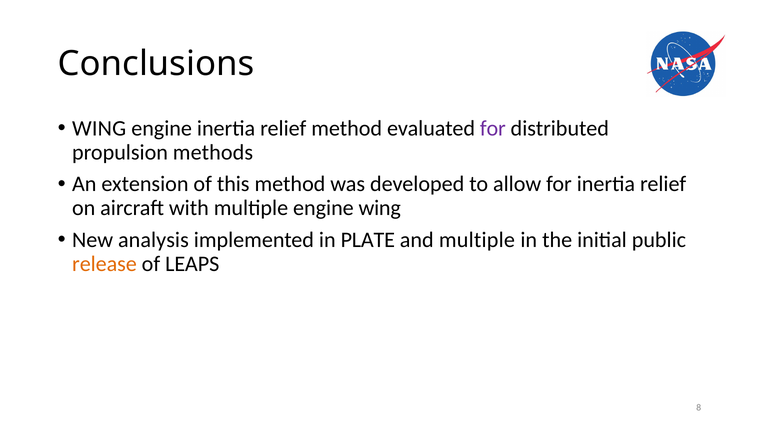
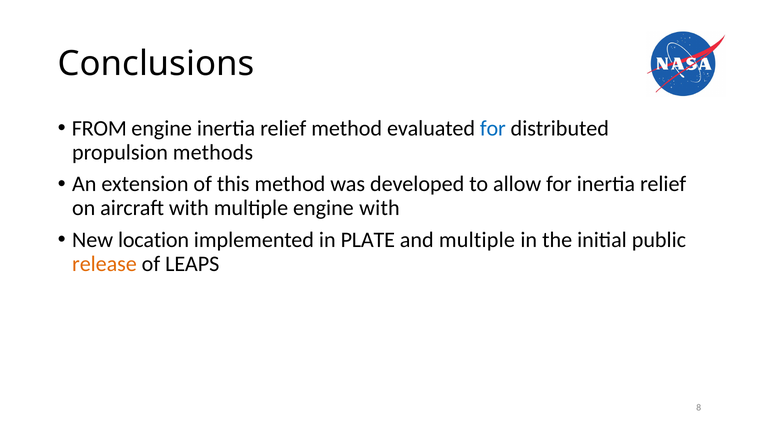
WING: WING -> FROM (99, 128)
for colour: purple -> blue (493, 128)
engine wing: wing -> with (379, 208)
analysis: analysis -> location (154, 240)
